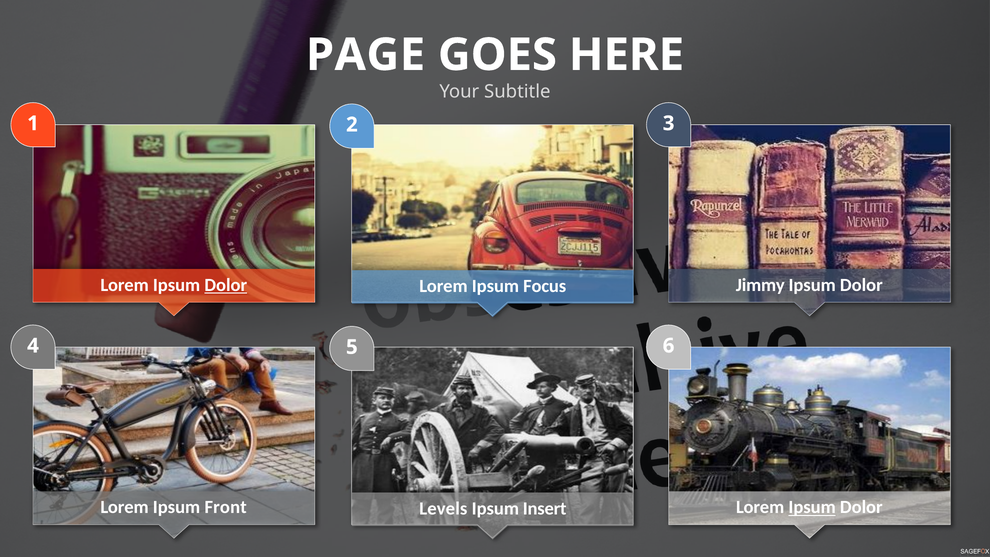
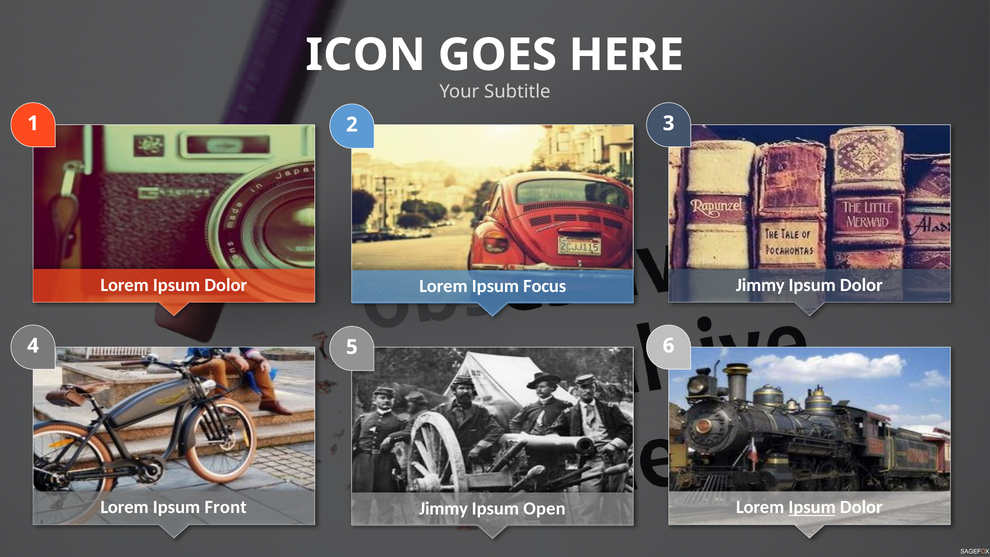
PAGE: PAGE -> ICON (366, 55)
Dolor underline: present -> none (226, 285)
Levels: Levels -> Jimmy (443, 509)
Insert: Insert -> Open (544, 509)
